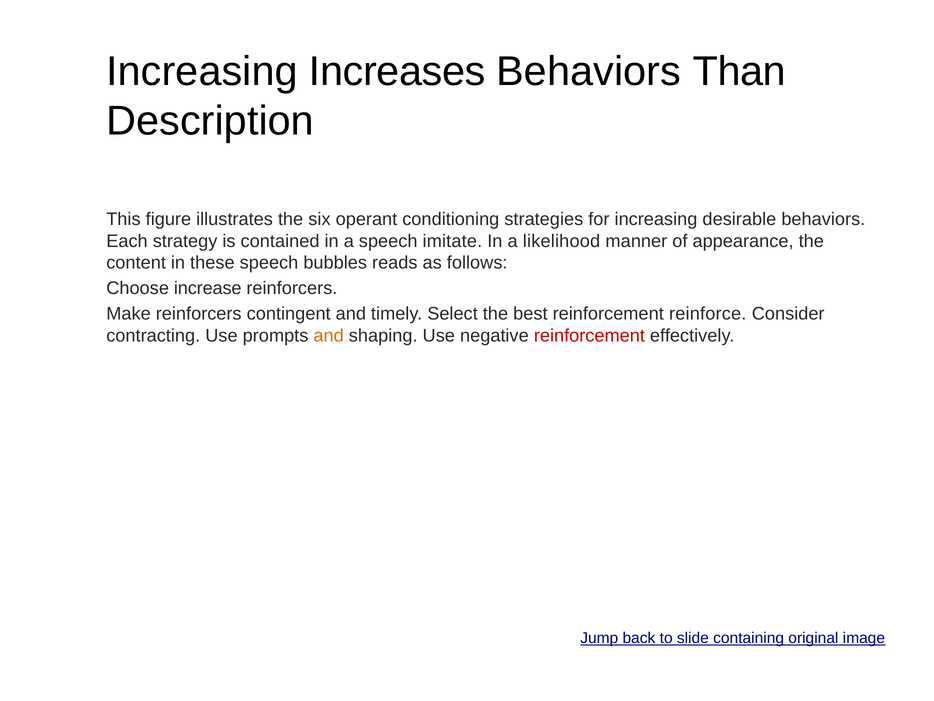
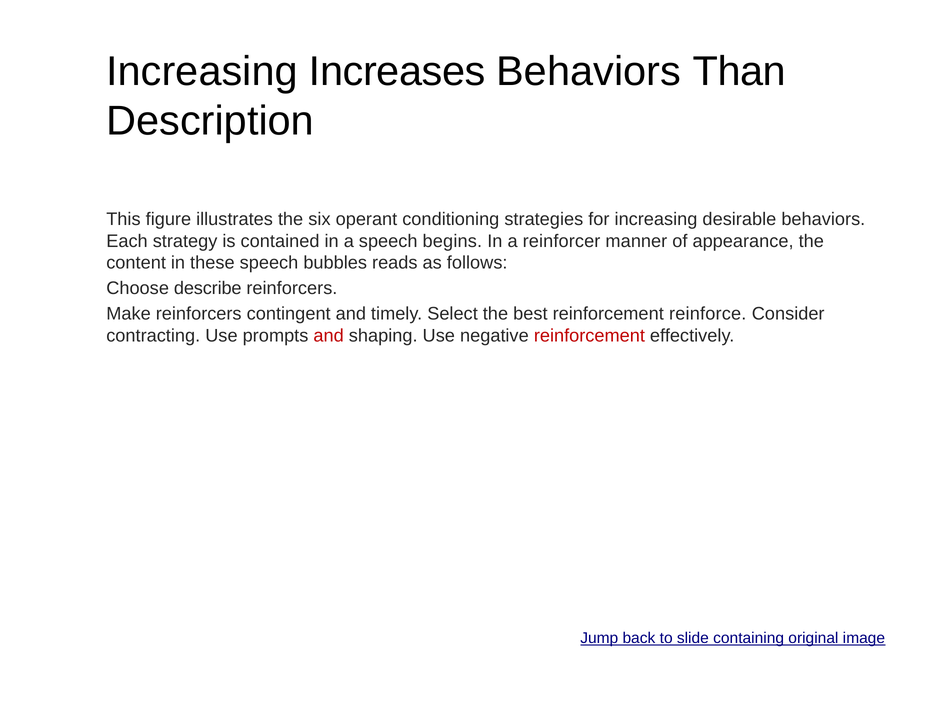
imitate: imitate -> begins (452, 241)
likelihood: likelihood -> reinforcer (562, 241)
increase: increase -> describe (208, 288)
and colour: orange -> red (329, 336)
